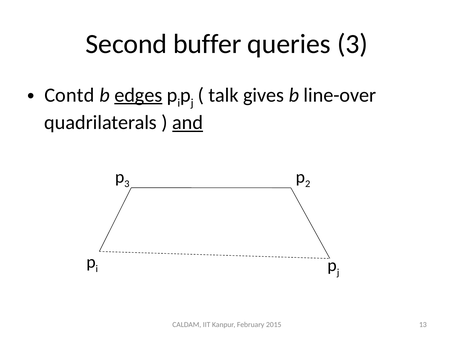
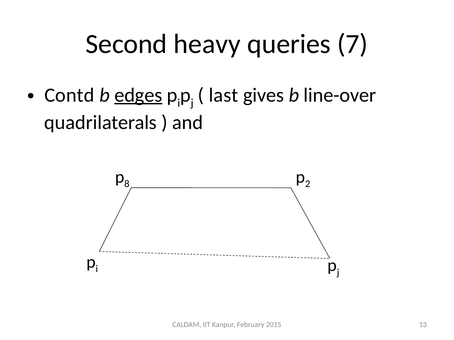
buffer: buffer -> heavy (207, 44)
queries 3: 3 -> 7 (353, 44)
talk: talk -> last (223, 95)
and underline: present -> none (188, 123)
3: 3 -> 8 (127, 184)
